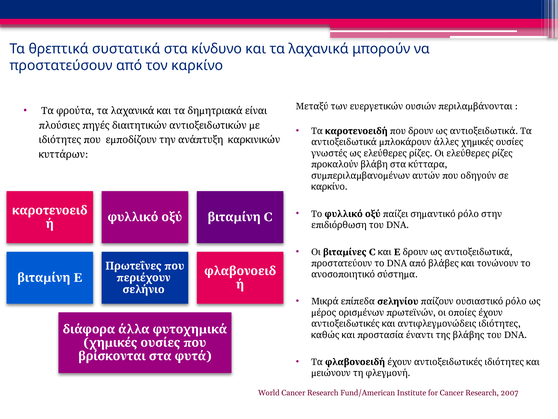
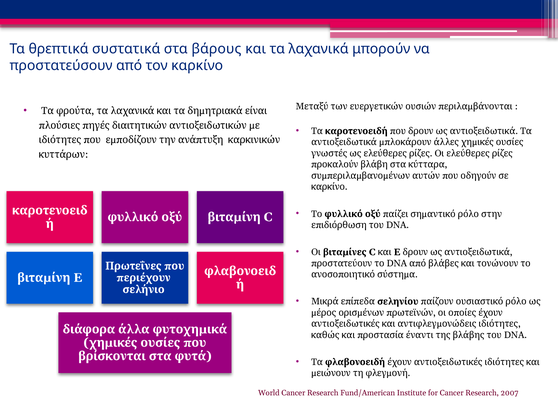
κίνδυνο: κίνδυνο -> βάρους (216, 49)
